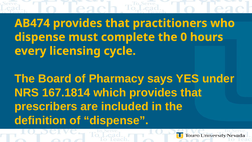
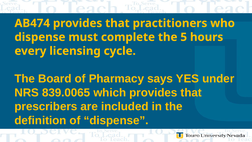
0: 0 -> 5 (184, 37)
167.1814: 167.1814 -> 839.0065 (66, 92)
